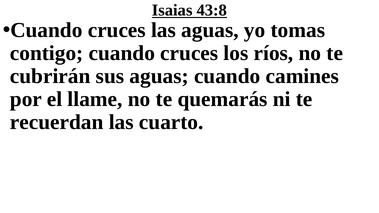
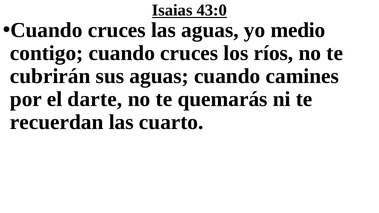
43:8: 43:8 -> 43:0 (212, 10)
tomas: tomas -> medio (298, 30)
llame: llame -> darte (95, 99)
